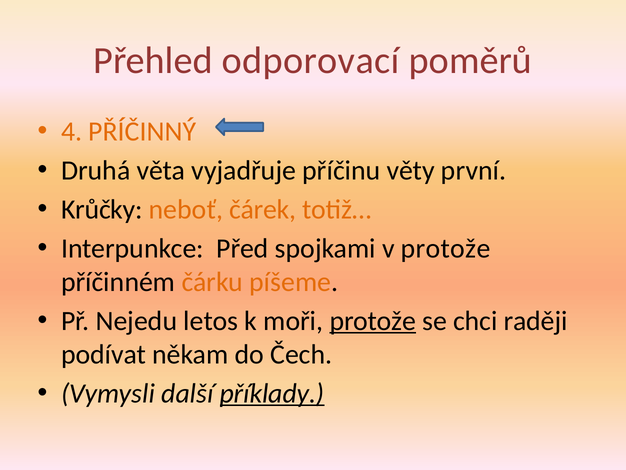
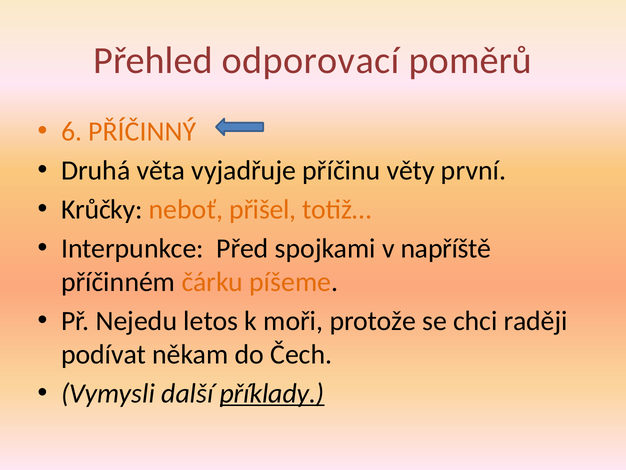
4: 4 -> 6 (72, 131)
čárek: čárek -> přišel (263, 209)
v protože: protože -> napříště (446, 248)
protože underline: present -> none (373, 321)
